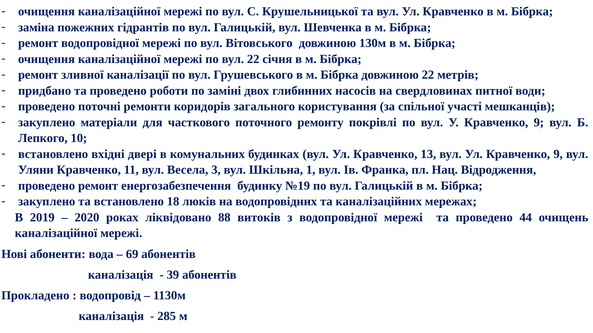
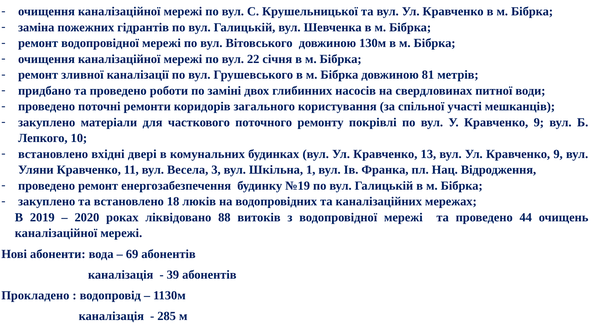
довжиною 22: 22 -> 81 (428, 75)
